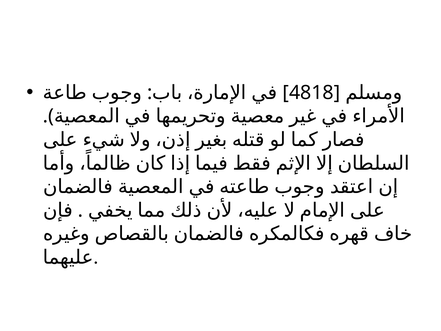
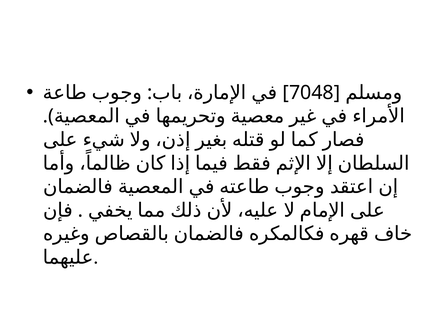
4818: 4818 -> 7048 (311, 93)
